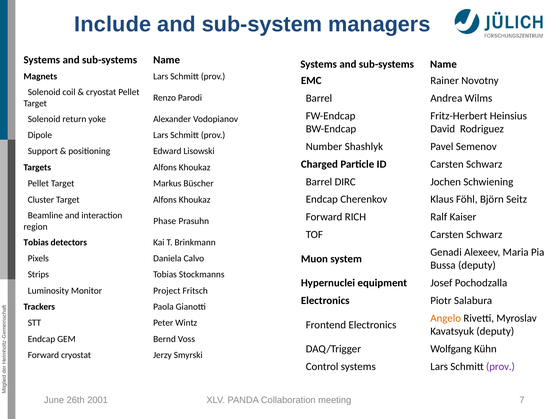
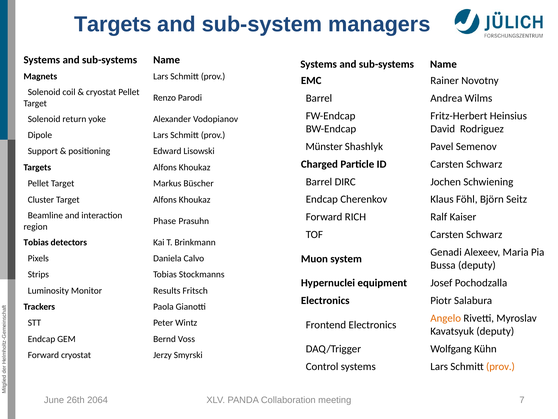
Include: Include -> Targets (113, 24)
Number: Number -> Münster (324, 146)
Project: Project -> Results (167, 290)
prov colour: purple -> orange (500, 366)
2001: 2001 -> 2064 (98, 400)
